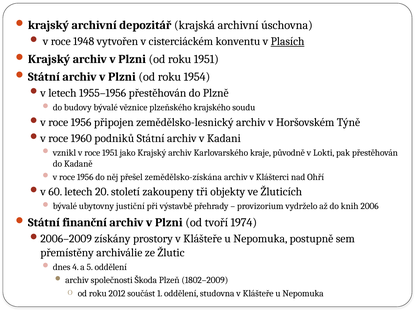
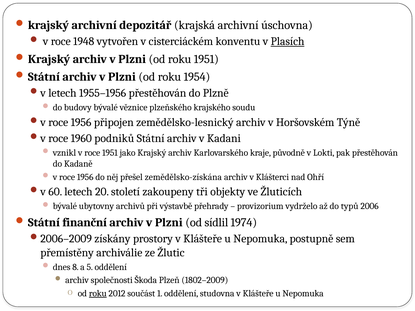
justiční: justiční -> archivů (130, 206)
knih: knih -> typů (350, 206)
tvoří: tvoří -> sídlil (216, 223)
4: 4 -> 8 (76, 267)
roku underline: none -> present (98, 294)
